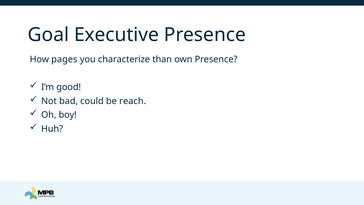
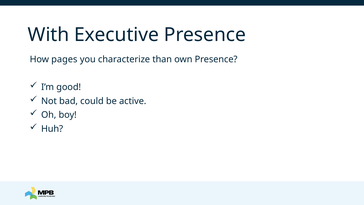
Goal: Goal -> With (48, 35)
reach: reach -> active (133, 101)
